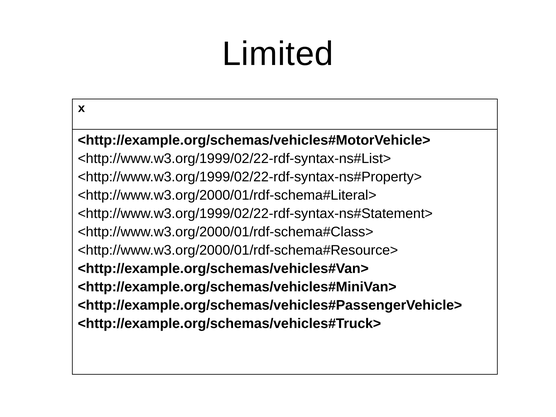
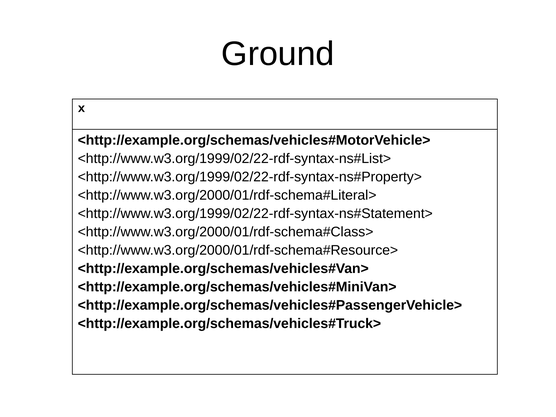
Limited: Limited -> Ground (278, 54)
